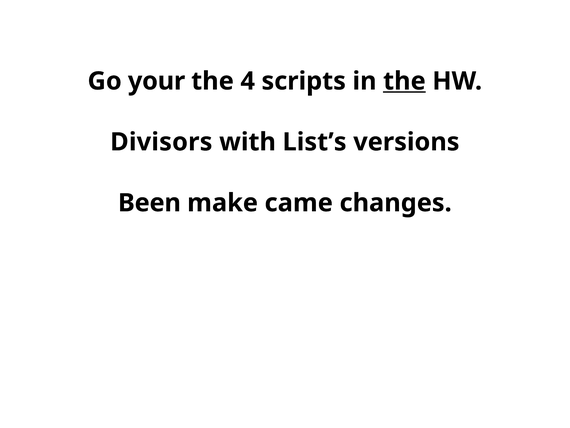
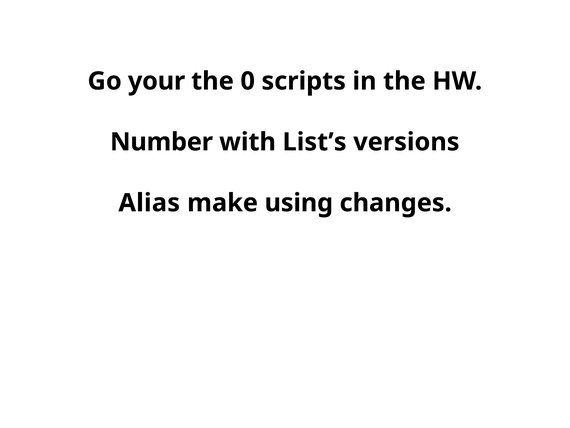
4: 4 -> 0 (248, 81)
the underline: present -> none (404, 81)
Divisors: Divisors -> Number (162, 142)
Been: Been -> Alias (149, 203)
came: came -> using (299, 203)
